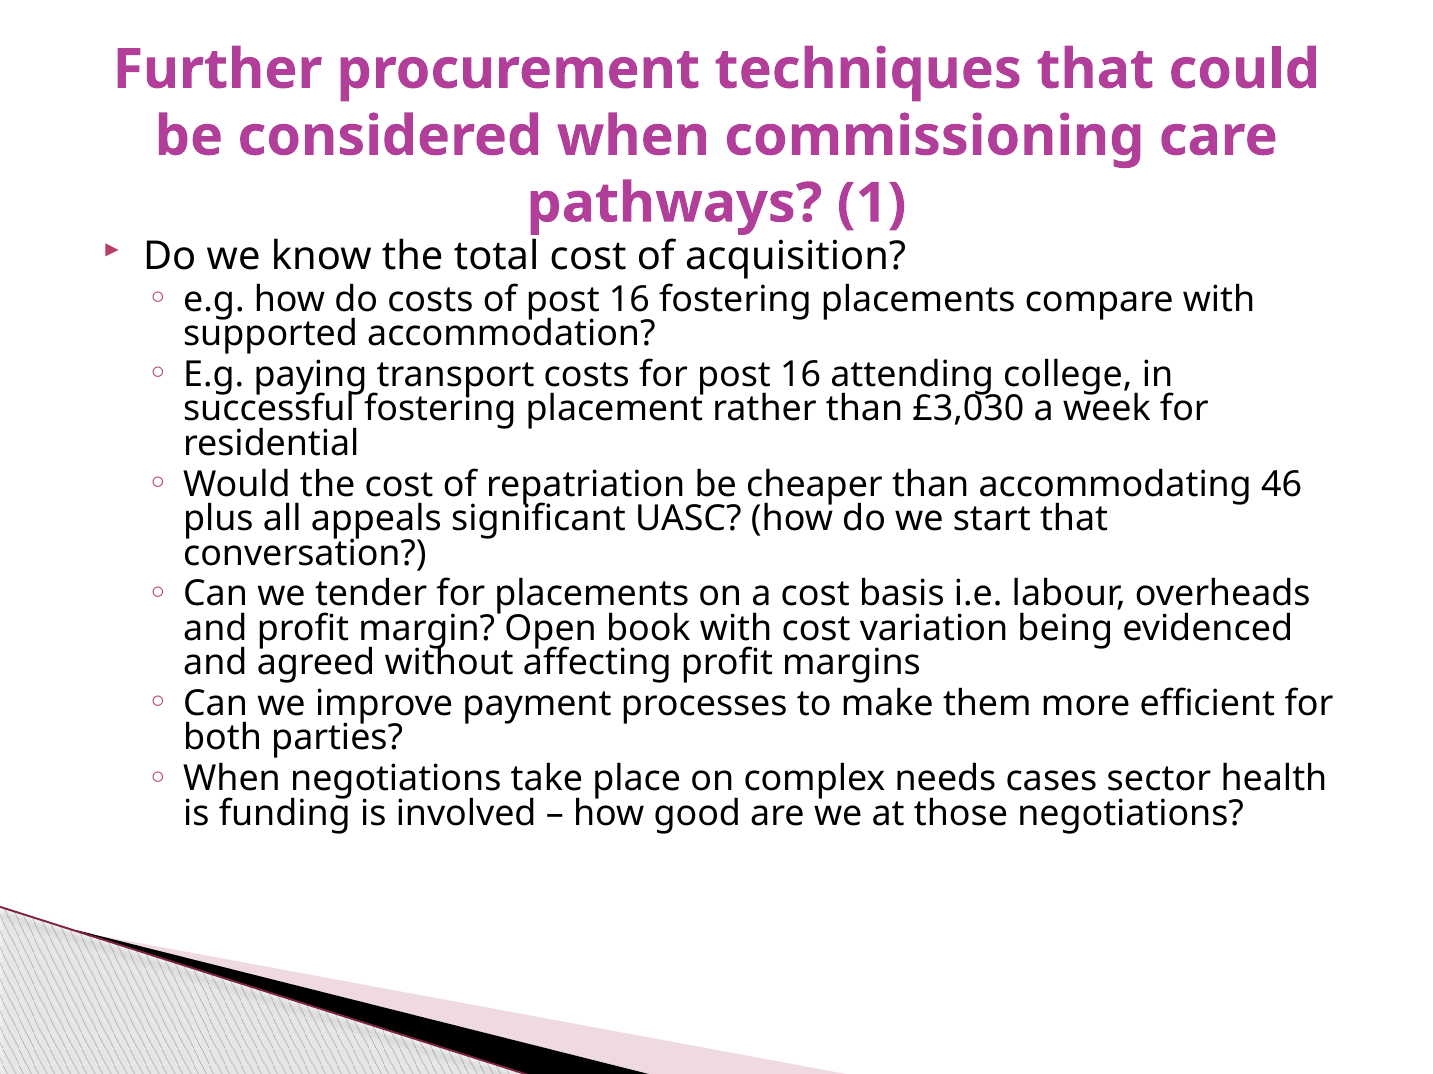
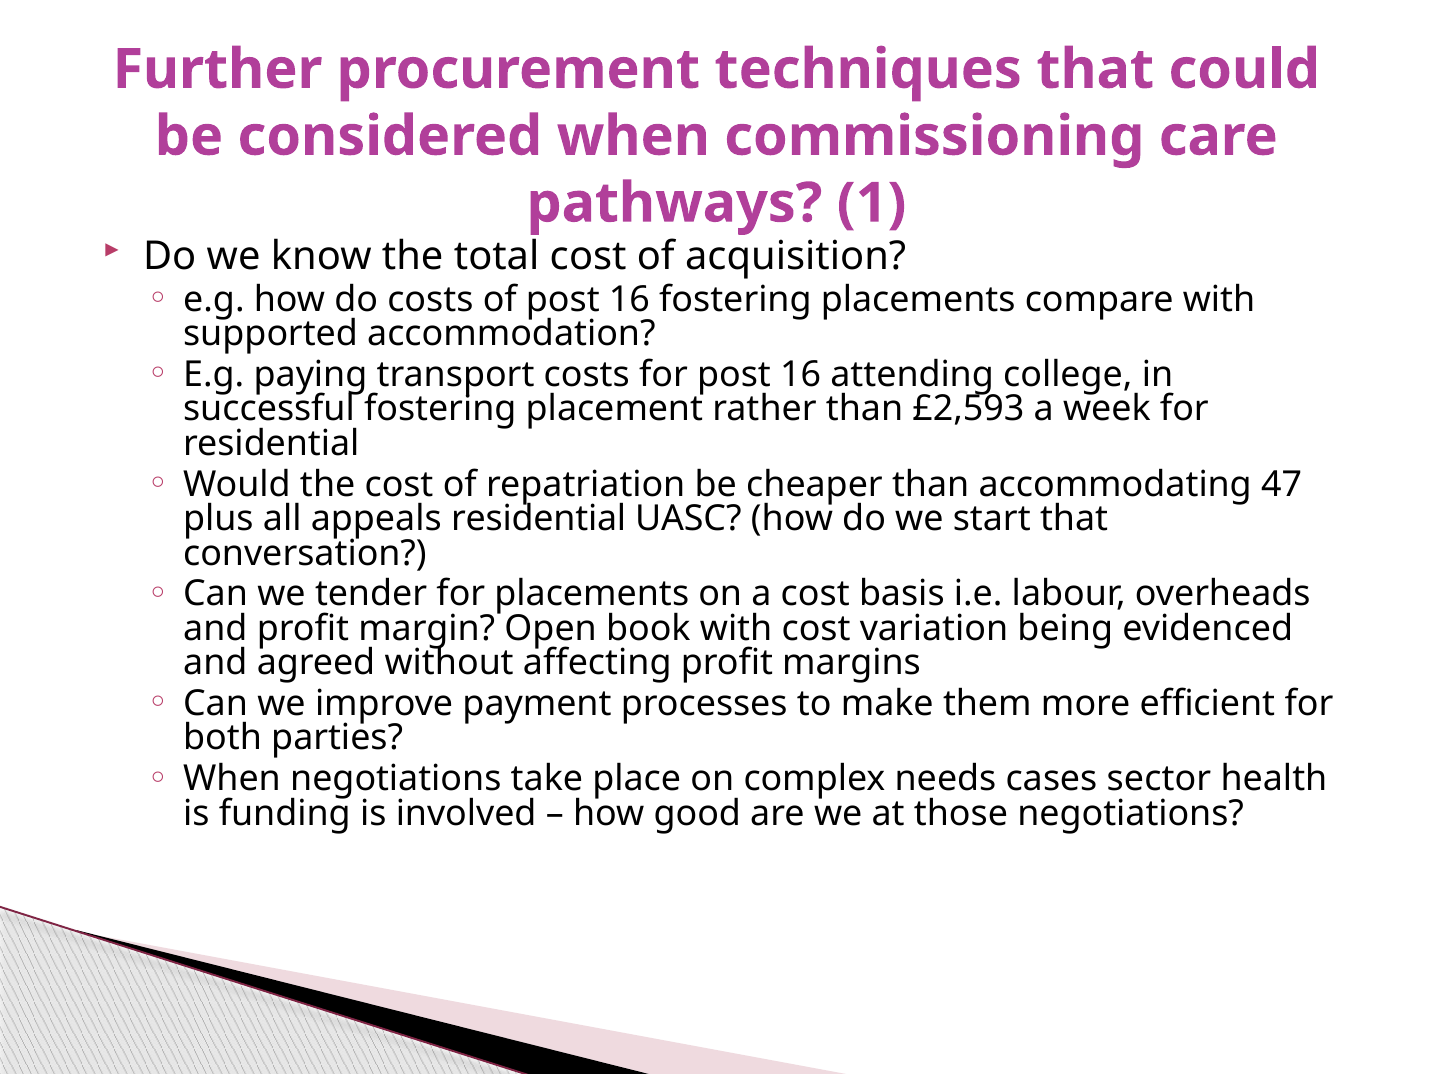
£3,030: £3,030 -> £2,593 (968, 409)
46: 46 -> 47 (1282, 485)
appeals significant: significant -> residential (539, 519)
